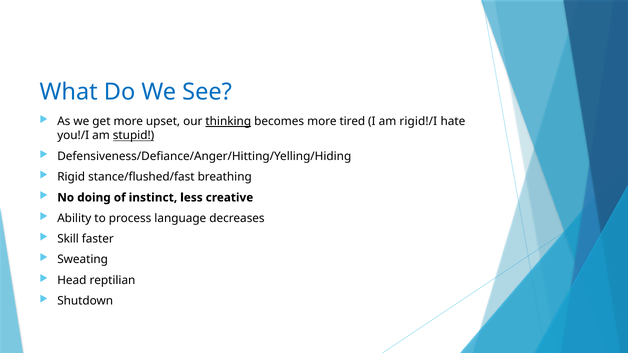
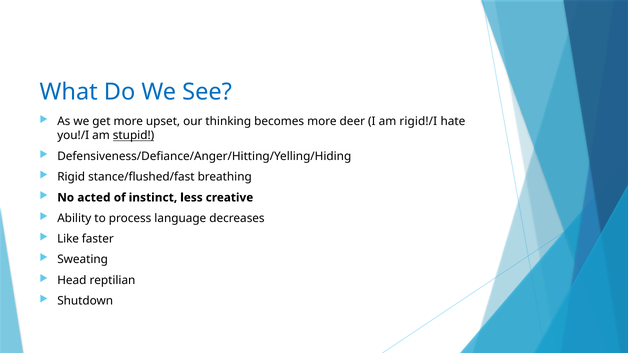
thinking underline: present -> none (228, 122)
tired: tired -> deer (352, 122)
doing: doing -> acted (94, 198)
Skill: Skill -> Like (68, 239)
